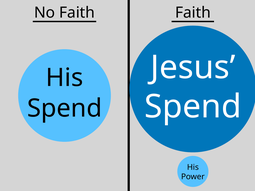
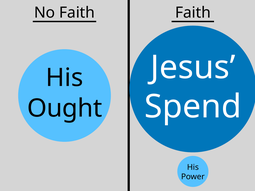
Spend: Spend -> Ought (65, 108)
